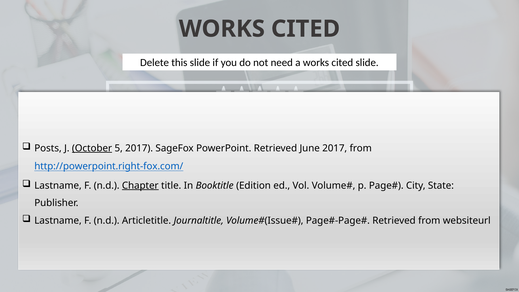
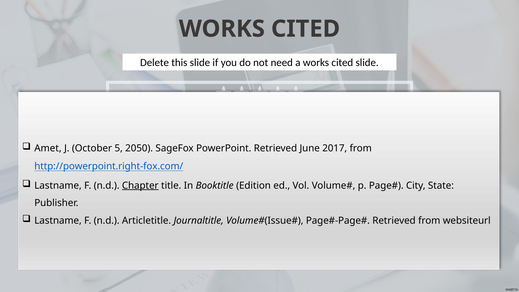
Posts: Posts -> Amet (48, 148)
October underline: present -> none (92, 148)
5 2017: 2017 -> 2050 (139, 148)
